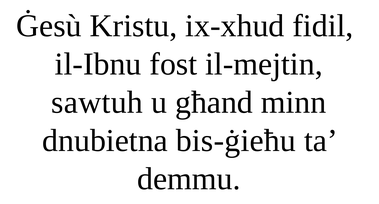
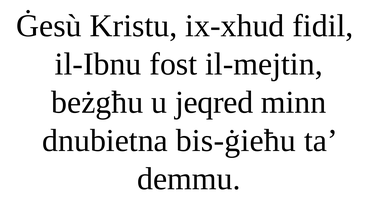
sawtuh: sawtuh -> beżgħu (97, 102)
għand: għand -> jeqred (214, 102)
